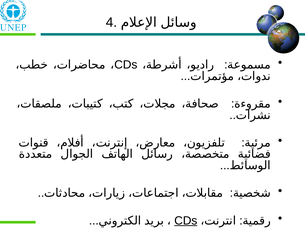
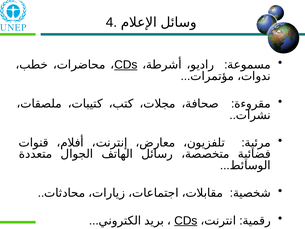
CDs underline: none -> present (126, 65)
